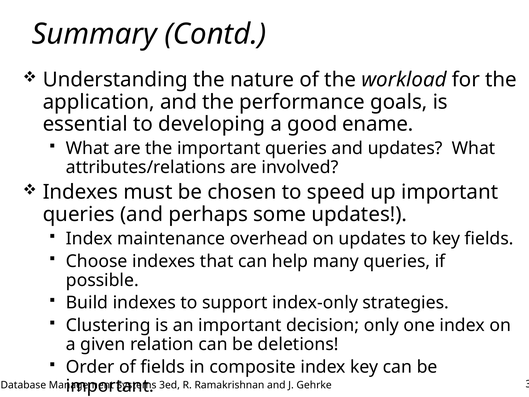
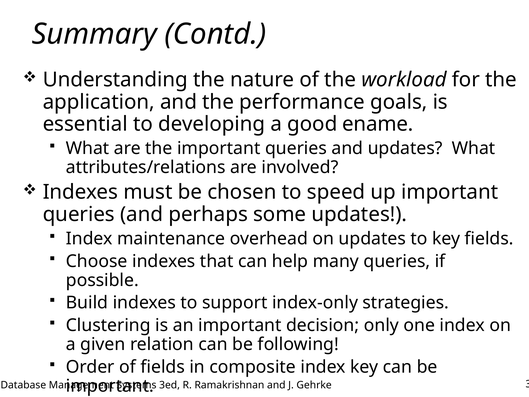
deletions: deletions -> following (298, 344)
